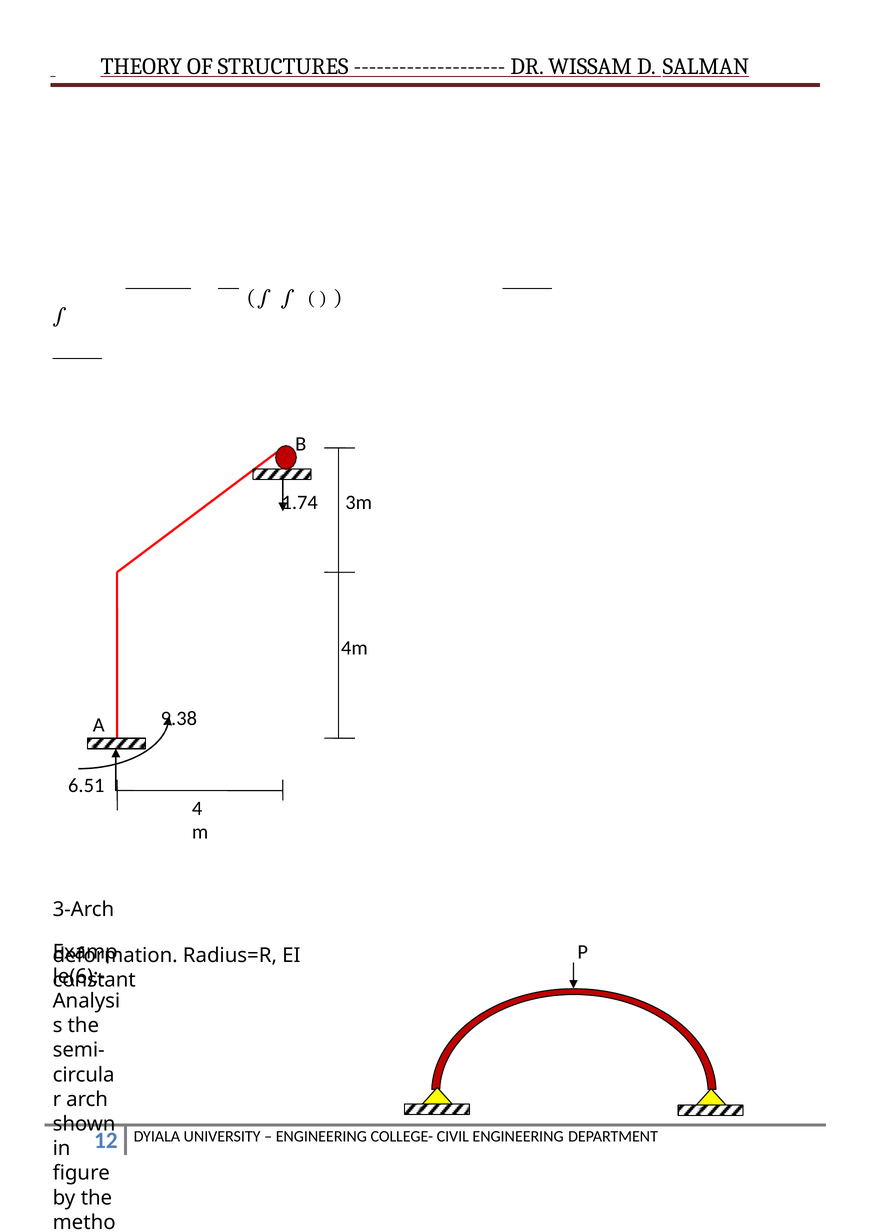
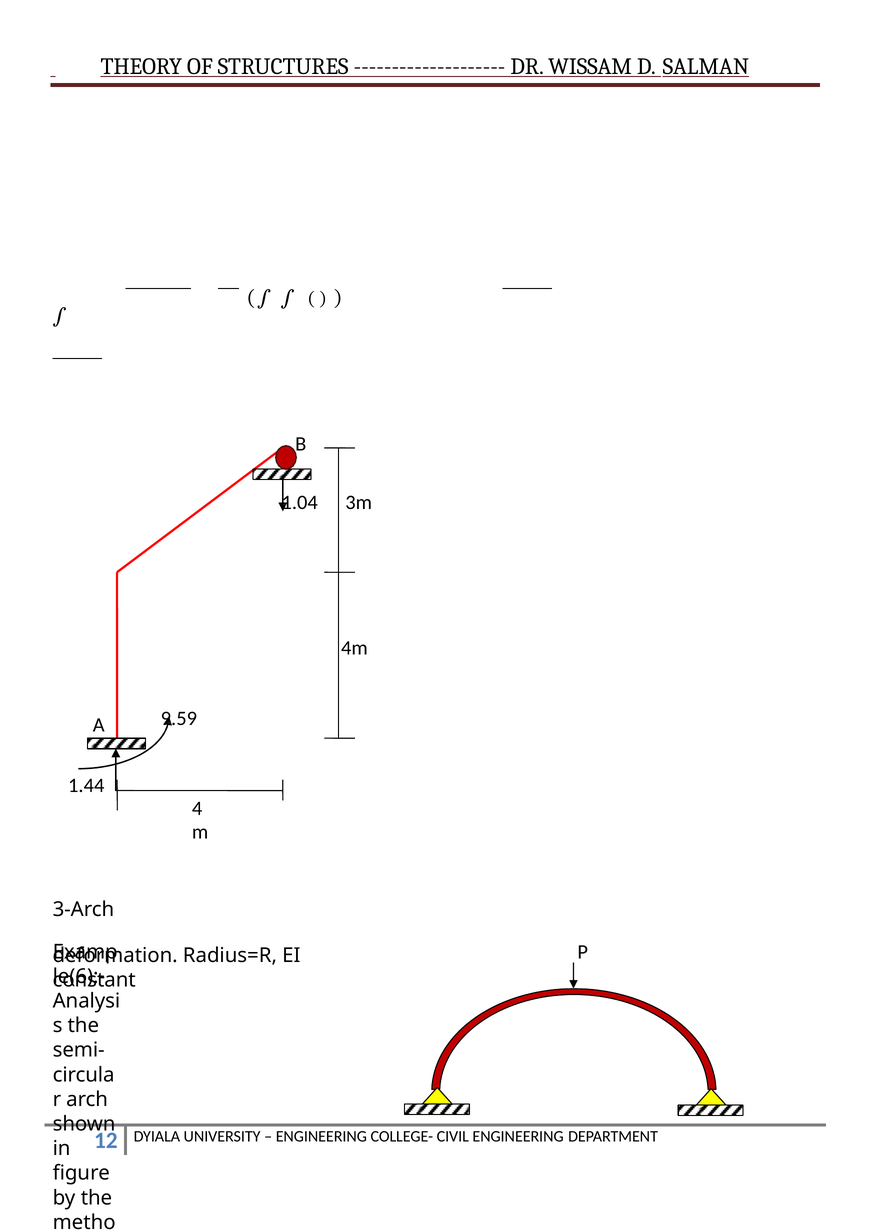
1.74: 1.74 -> 1.04 (300, 502)
9.38: 9.38 -> 9.59 (179, 718)
6.51: 6.51 -> 1.44 (86, 785)
